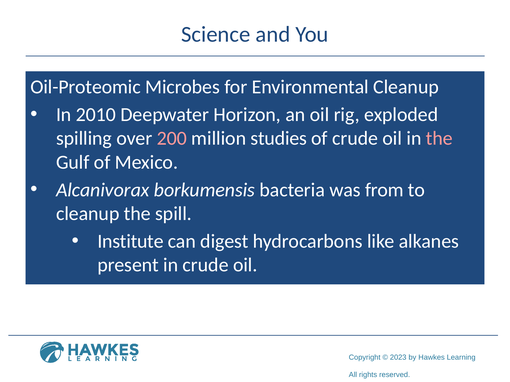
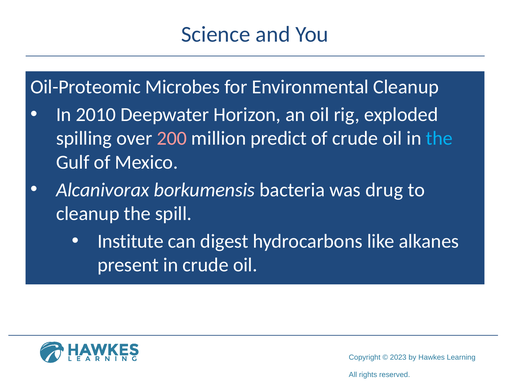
studies: studies -> predict (279, 139)
the colour: pink -> light blue (439, 139)
from: from -> drug (384, 190)
